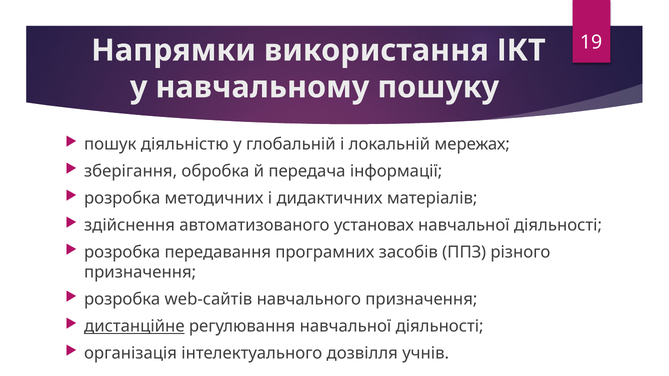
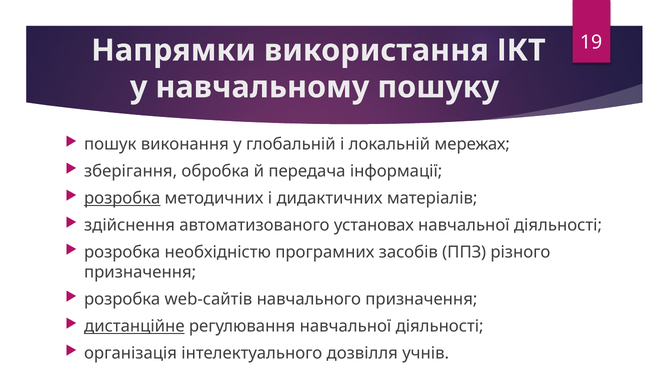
діяльністю: діяльністю -> виконання (185, 144)
розробка underline: none -> present (122, 198)
передавання: передавання -> необхідністю (218, 252)
